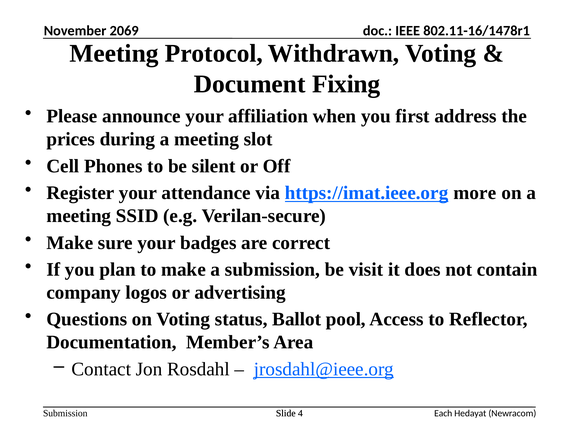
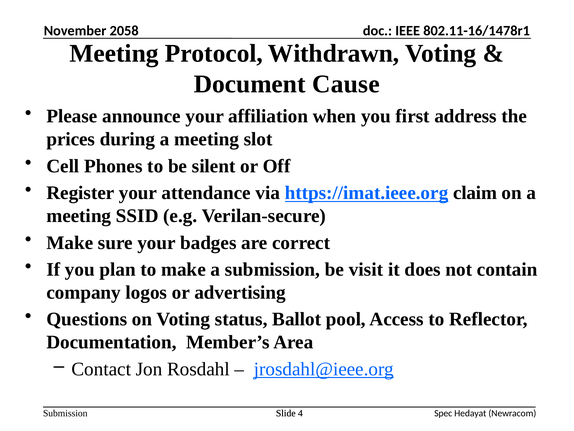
2069: 2069 -> 2058 (124, 31)
Fixing: Fixing -> Cause (346, 84)
more: more -> claim (475, 193)
Each: Each -> Spec (443, 413)
